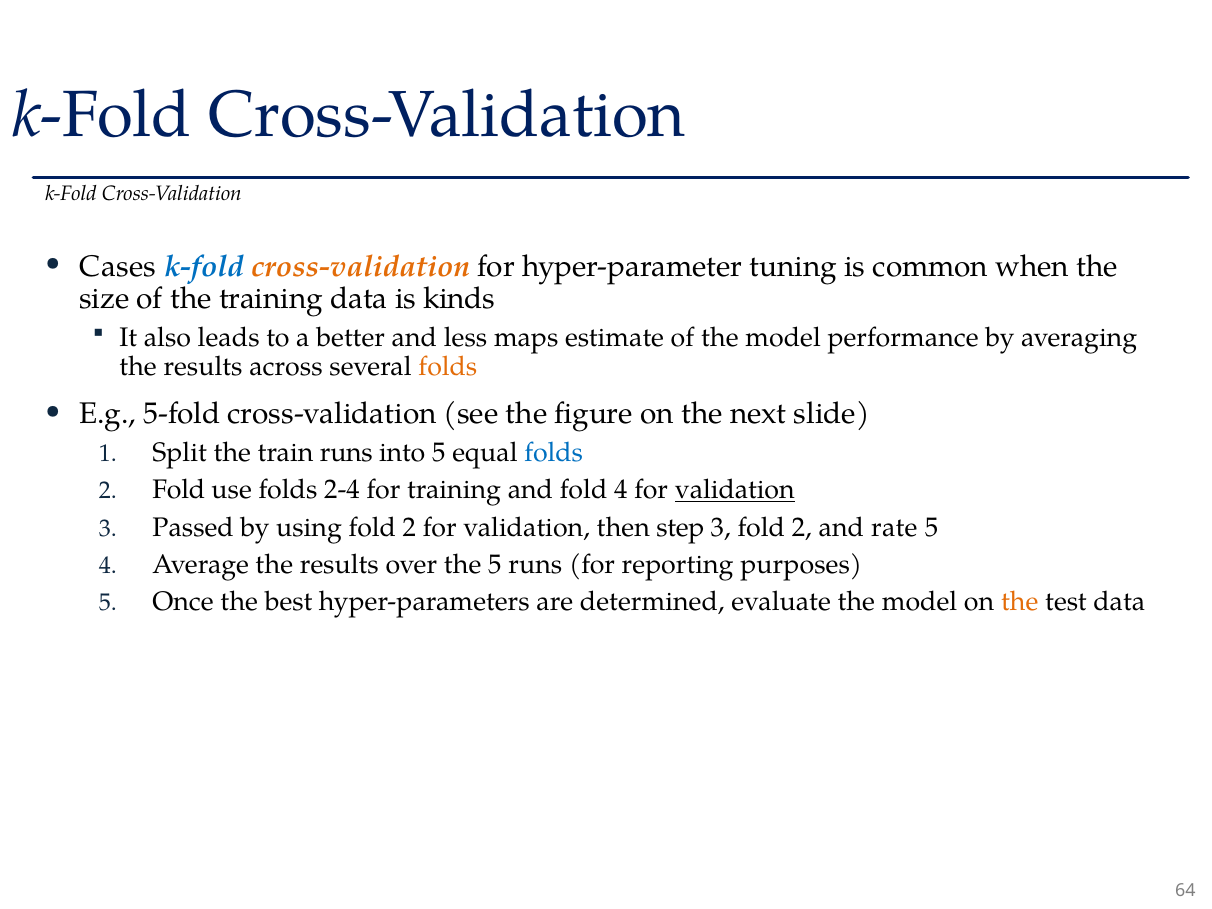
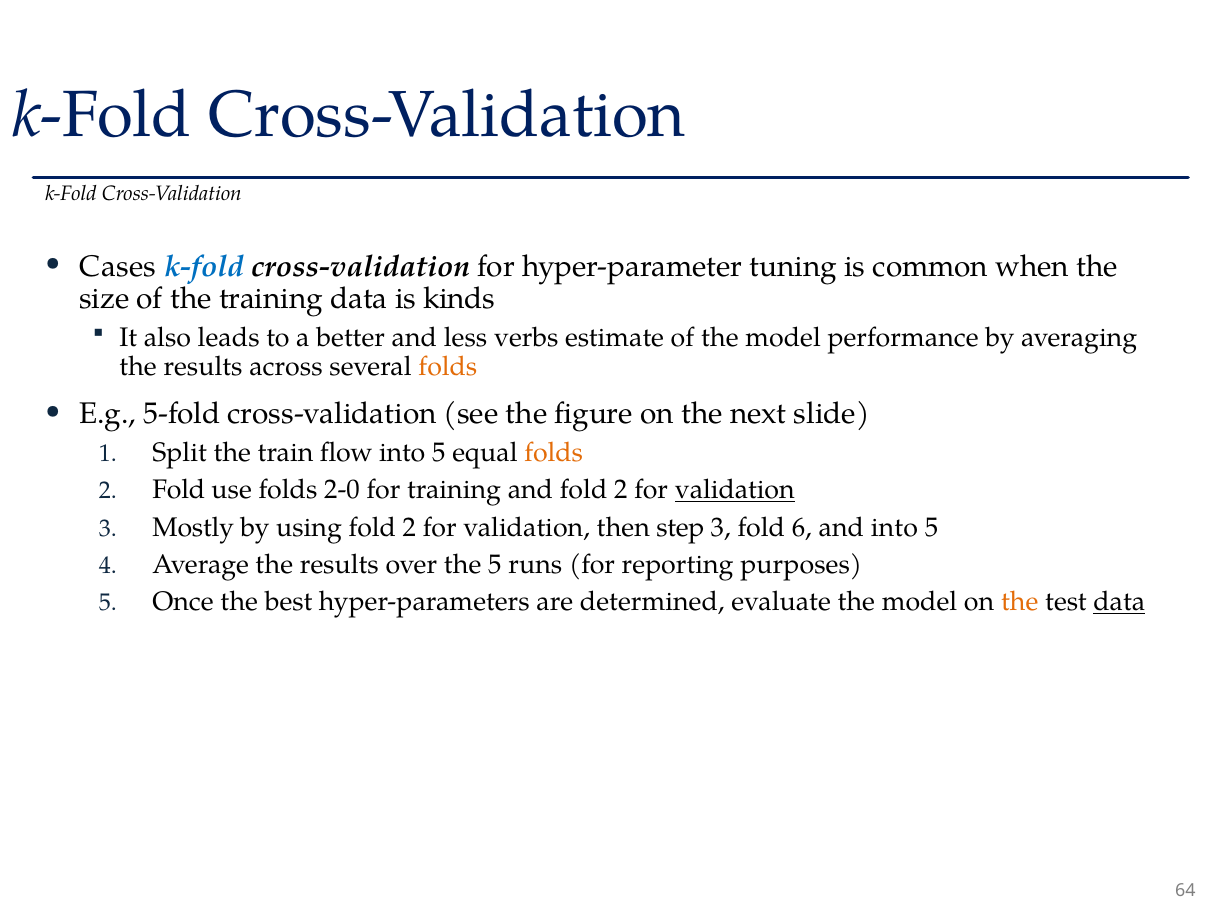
cross-validation colour: orange -> black (361, 267)
maps: maps -> verbs (526, 338)
train runs: runs -> flow (346, 453)
folds colour: blue -> orange (554, 453)
2-4: 2-4 -> 2-0 (342, 490)
and fold 4: 4 -> 2 (621, 490)
Passed: Passed -> Mostly (193, 527)
3 fold 2: 2 -> 6 (802, 527)
and rate: rate -> into (894, 527)
data underline: none -> present (1119, 602)
